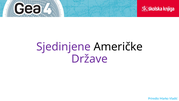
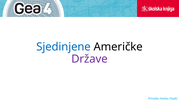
Sjedinjene colour: purple -> blue (64, 47)
